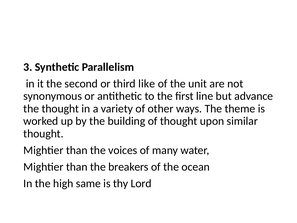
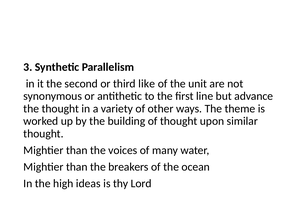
same: same -> ideas (88, 183)
